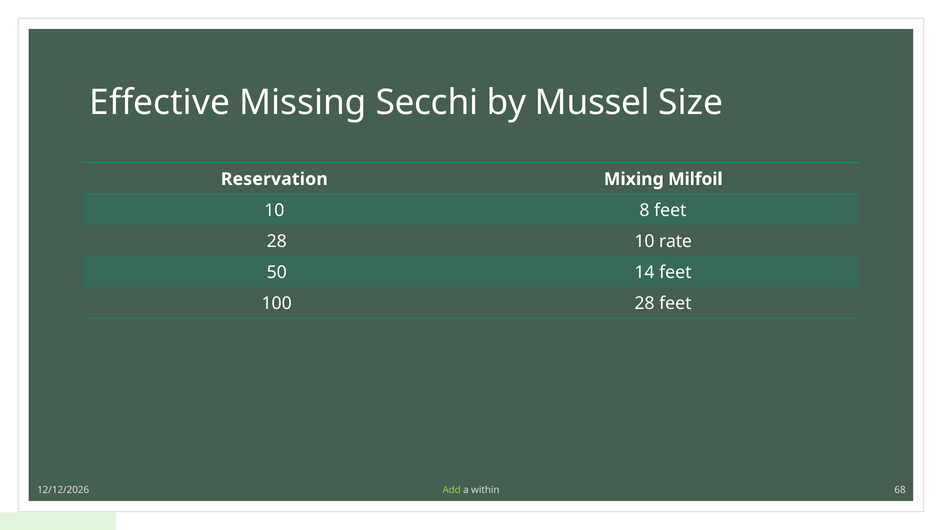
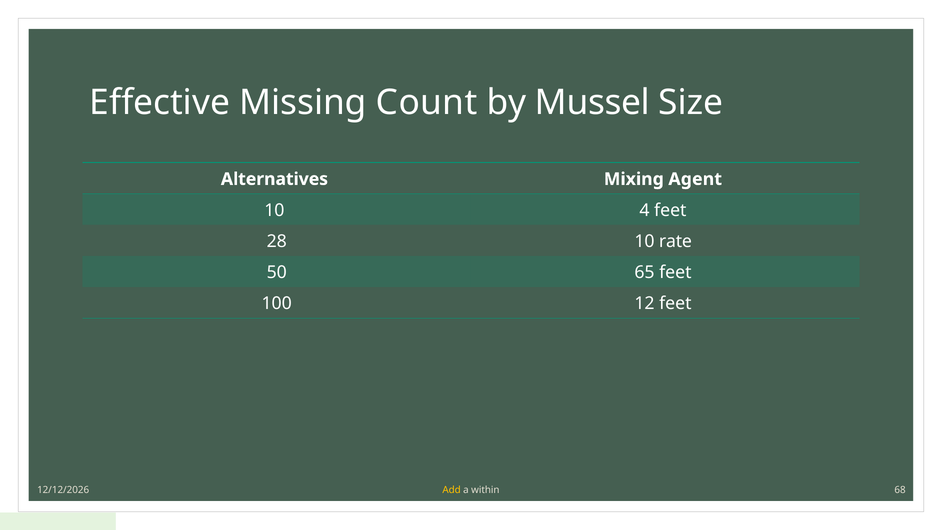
Secchi: Secchi -> Count (427, 102)
Reservation: Reservation -> Alternatives (274, 179)
Milfoil: Milfoil -> Agent (695, 179)
8: 8 -> 4 (645, 210)
14: 14 -> 65 (645, 272)
100 28: 28 -> 12 (645, 304)
Add colour: light green -> yellow (452, 490)
